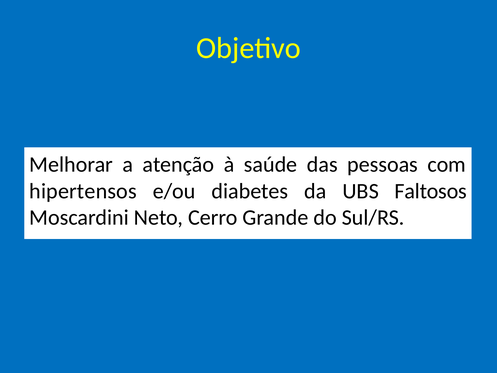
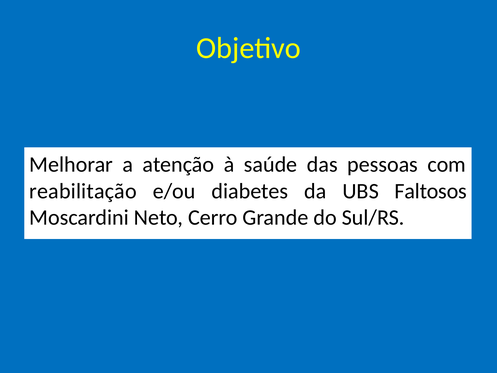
hipertensos: hipertensos -> reabilitação (83, 191)
